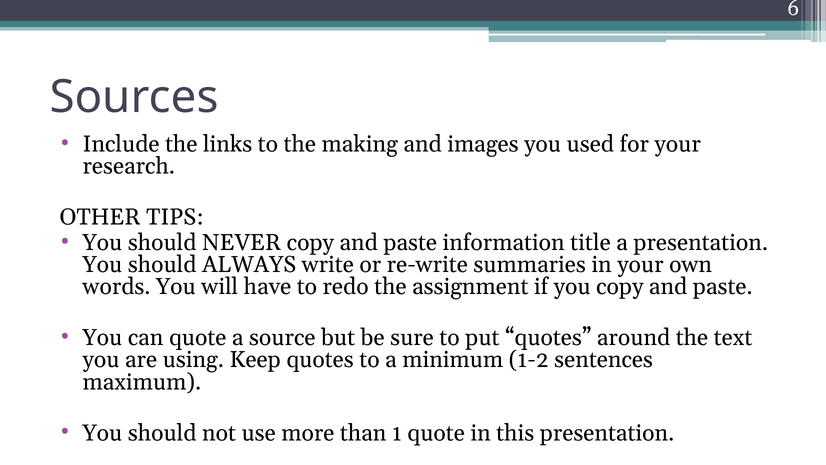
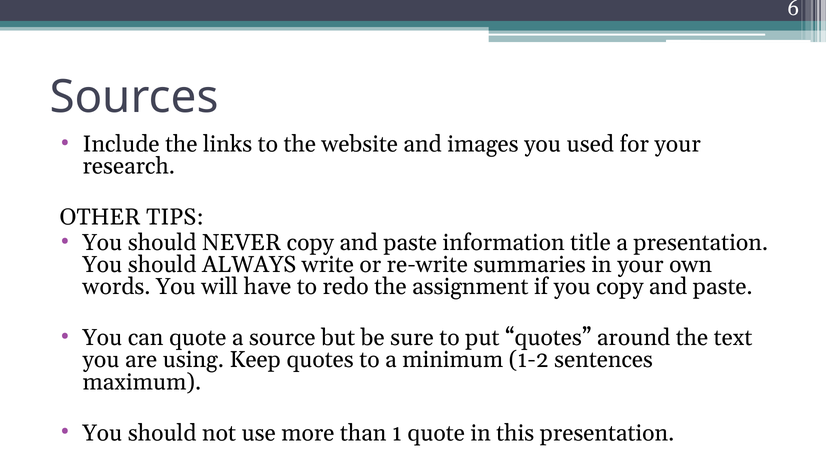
making: making -> website (360, 144)
